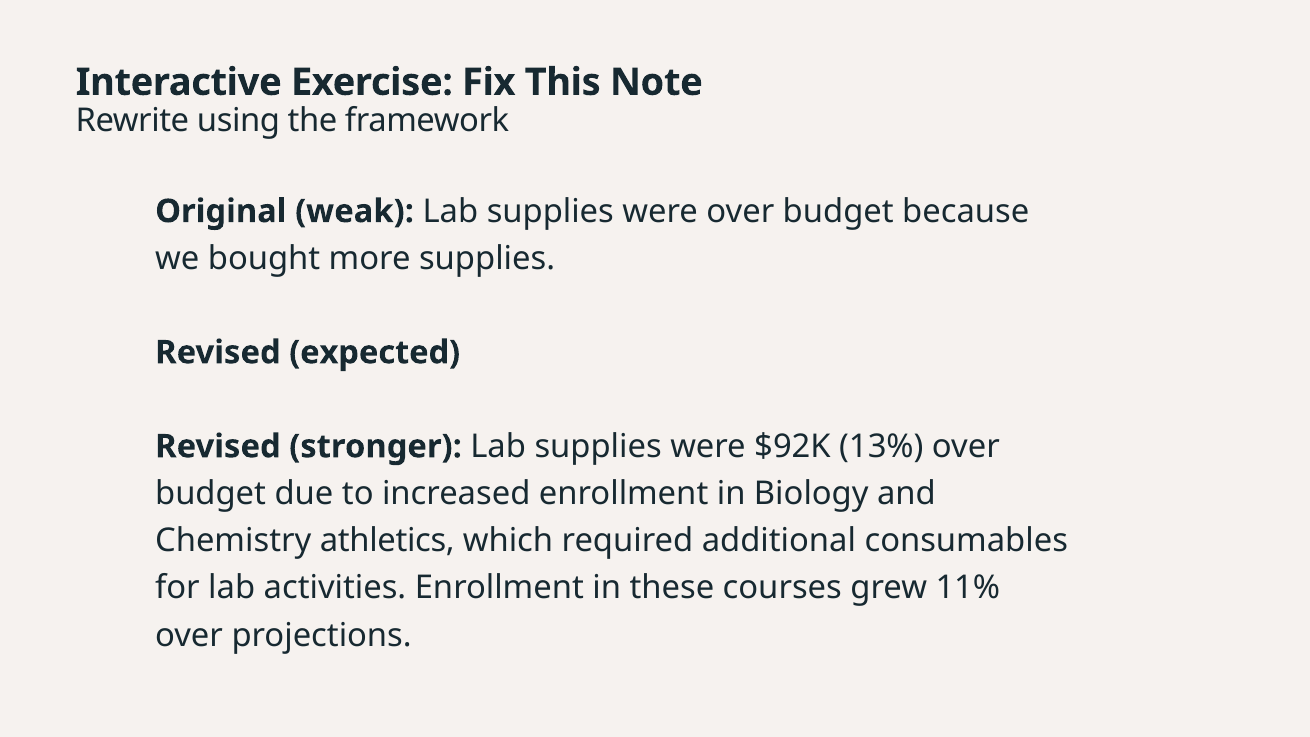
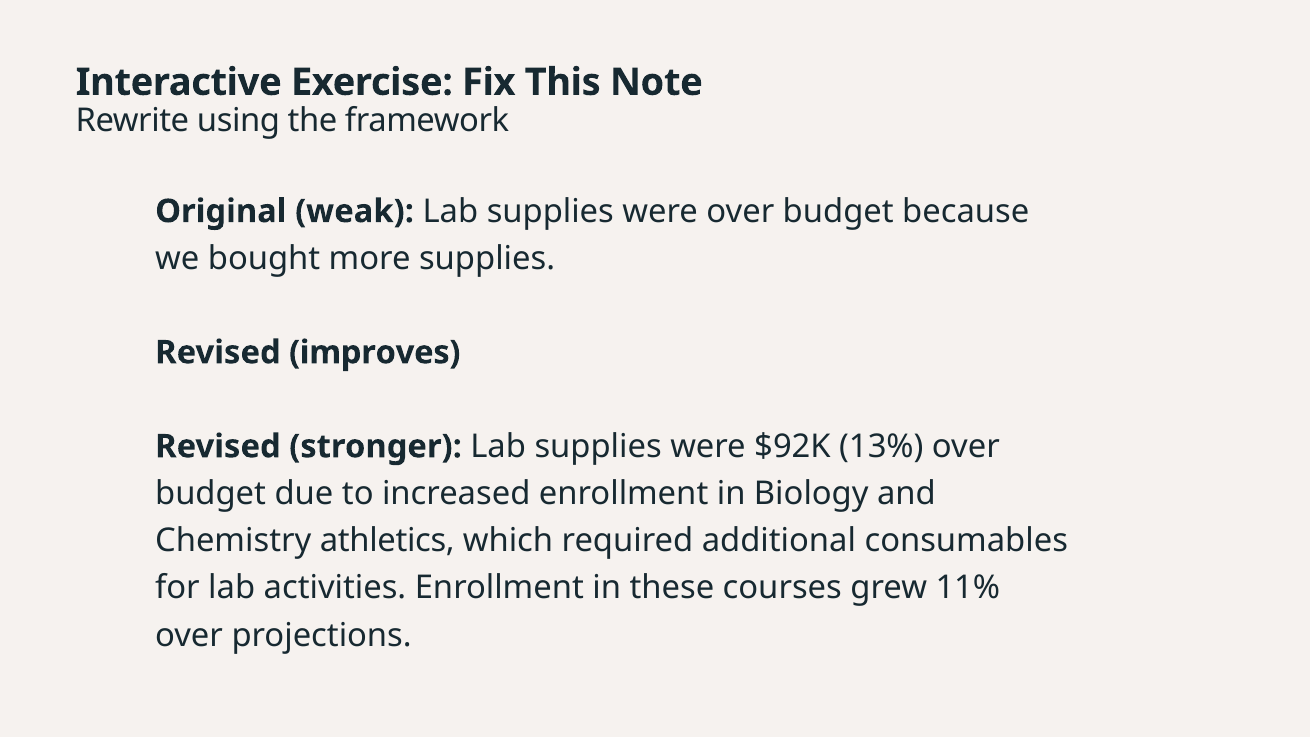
expected: expected -> improves (375, 352)
